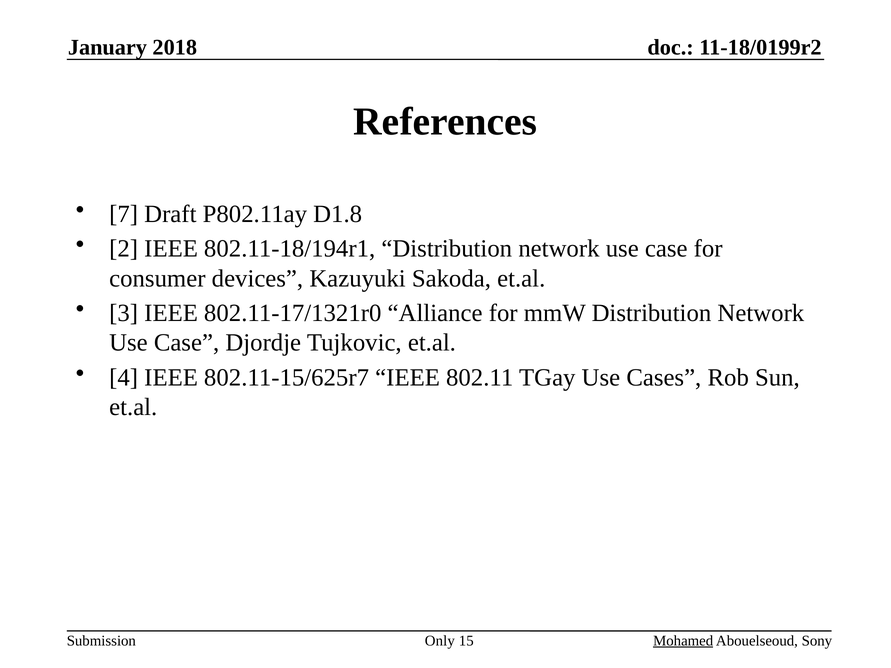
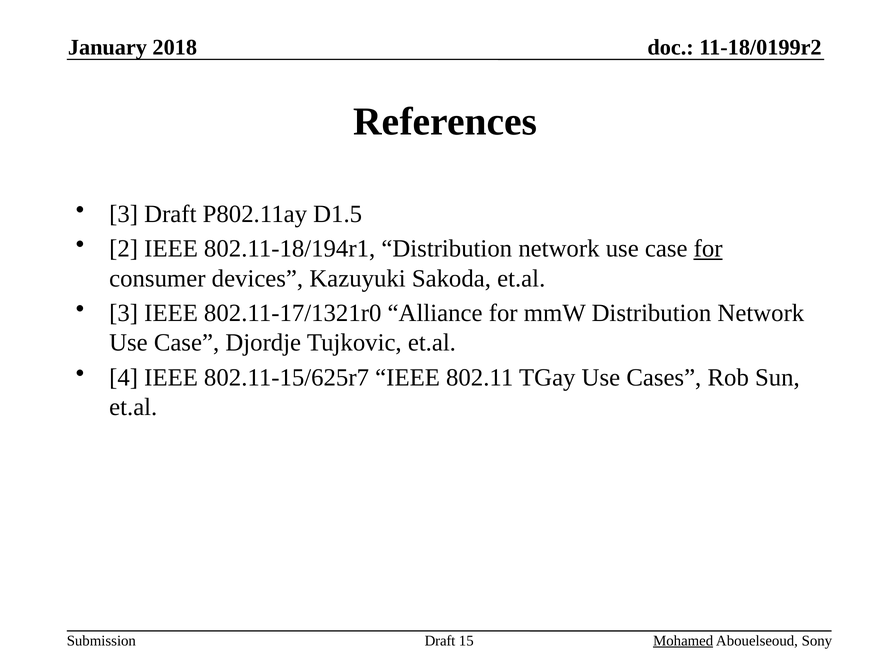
7: 7 -> 3 (124, 214)
D1.8: D1.8 -> D1.5 (338, 214)
for underline: none -> present (708, 249)
Only: Only -> Draft (440, 641)
